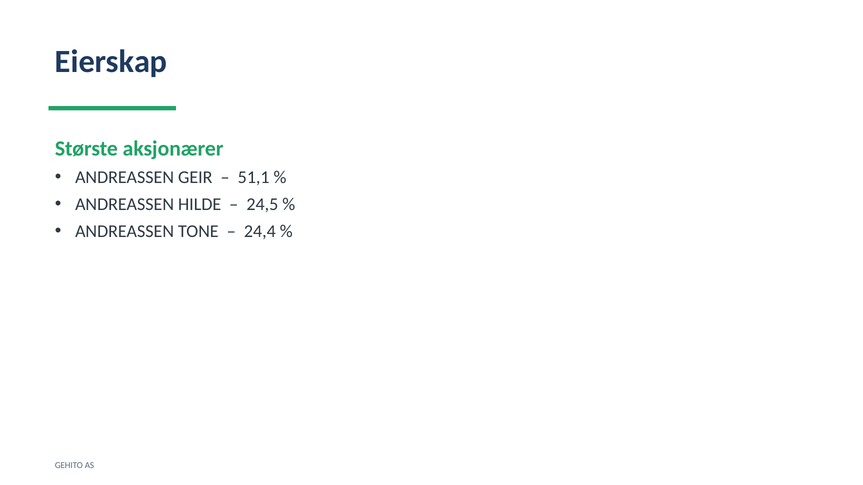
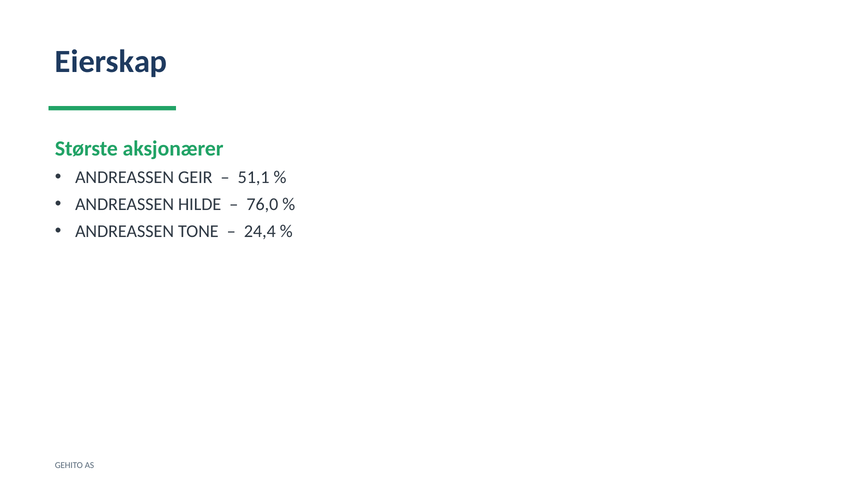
24,5: 24,5 -> 76,0 (262, 204)
